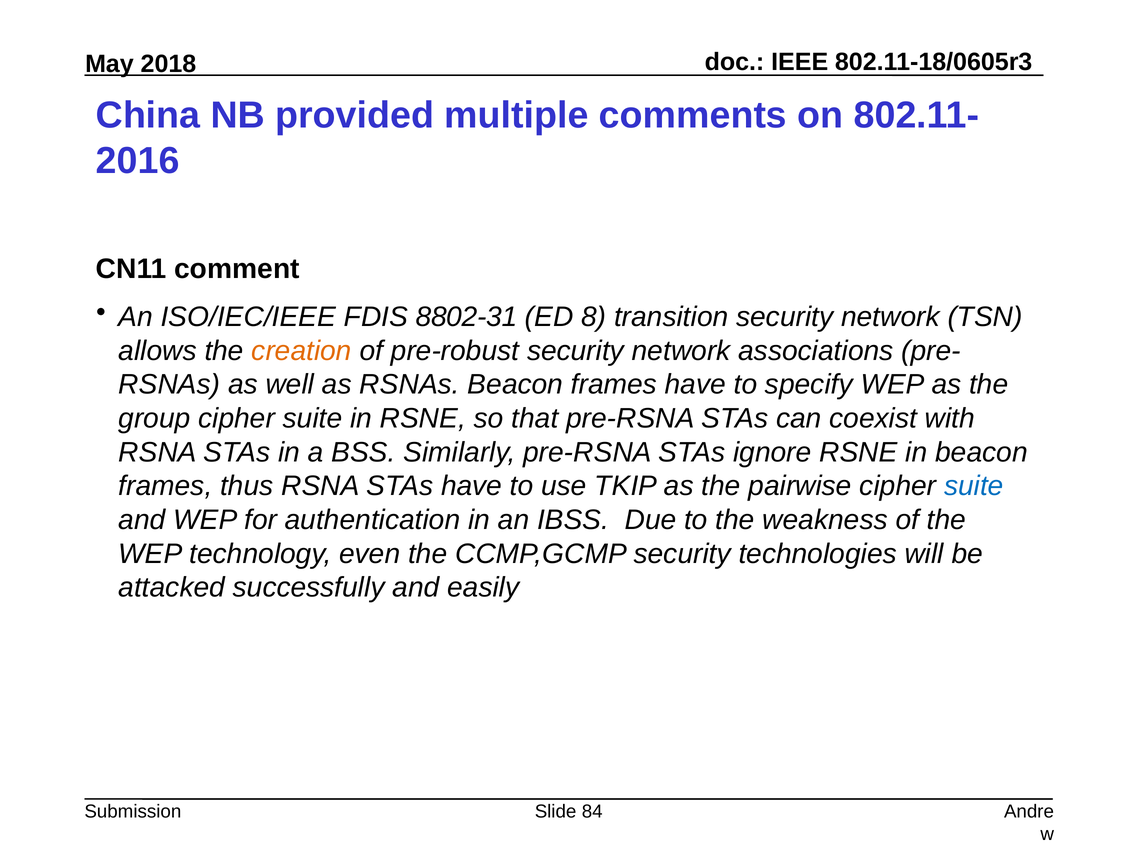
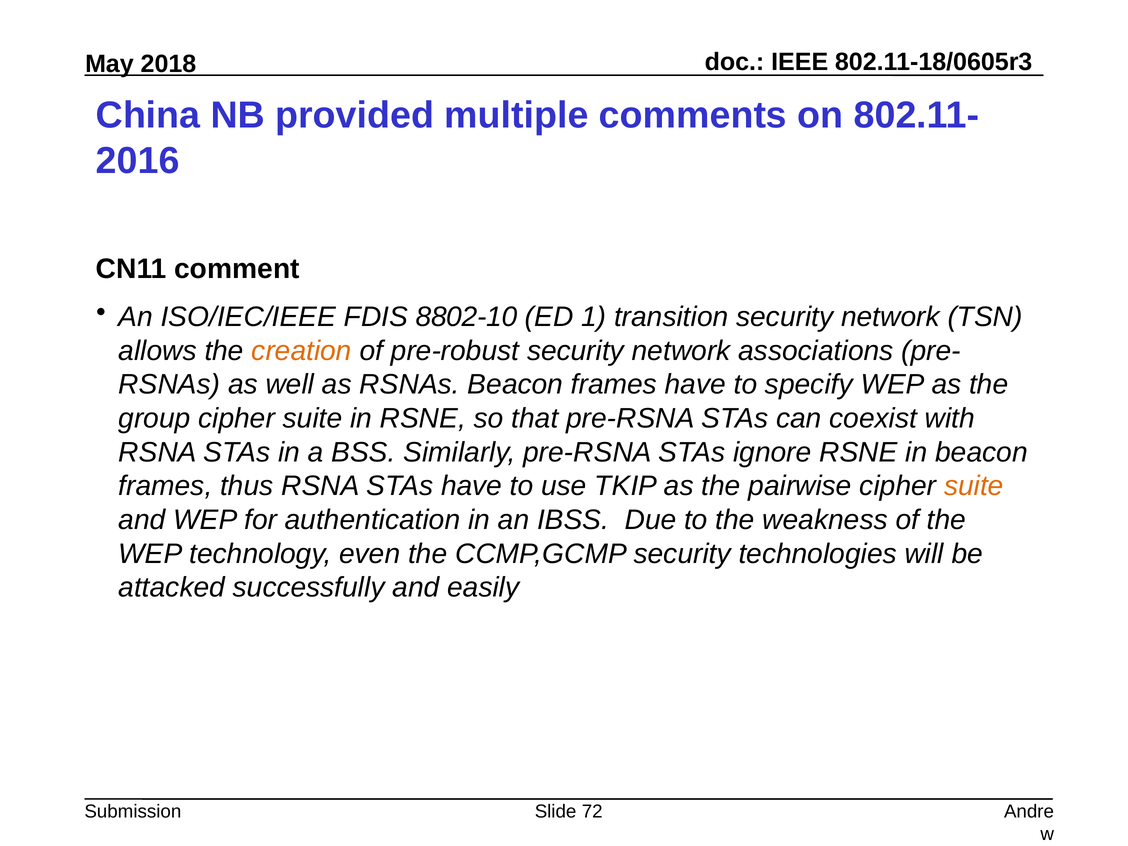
8802-31: 8802-31 -> 8802-10 (467, 317)
8: 8 -> 1 (594, 317)
suite colour: blue -> orange (974, 486)
84: 84 -> 72 (592, 811)
